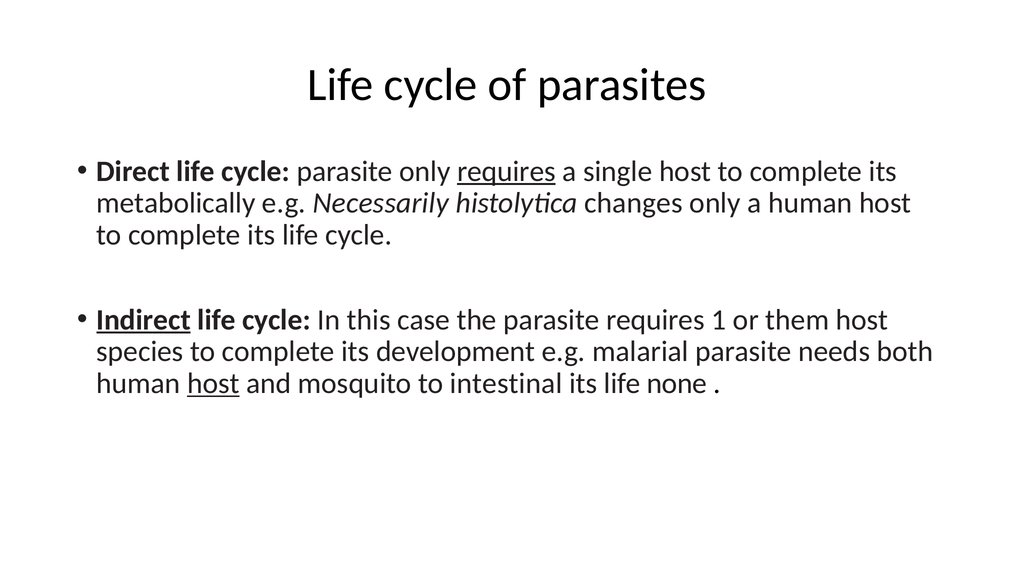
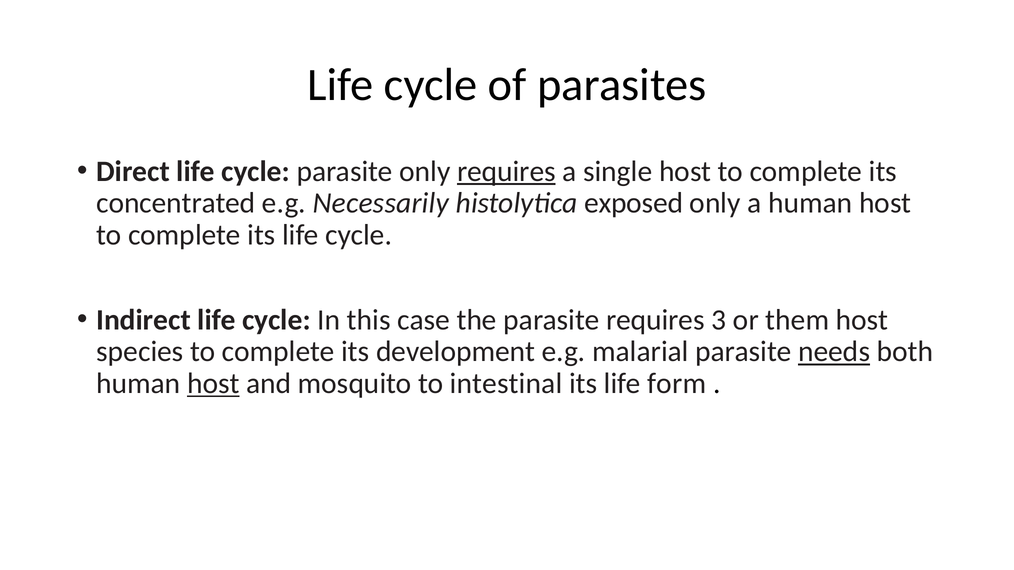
metabolically: metabolically -> concentrated (176, 203)
changes: changes -> exposed (634, 203)
Indirect underline: present -> none (144, 320)
1: 1 -> 3 (719, 320)
needs underline: none -> present (834, 352)
none: none -> form (677, 384)
